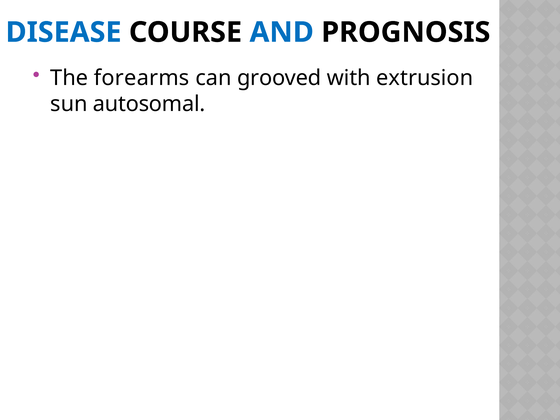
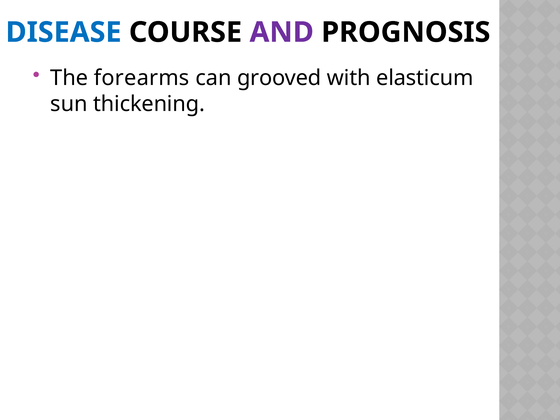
AND colour: blue -> purple (282, 32)
extrusion: extrusion -> elasticum (425, 78)
autosomal: autosomal -> thickening (149, 104)
